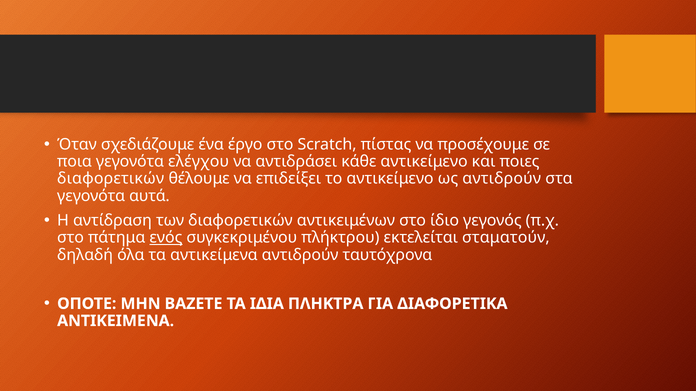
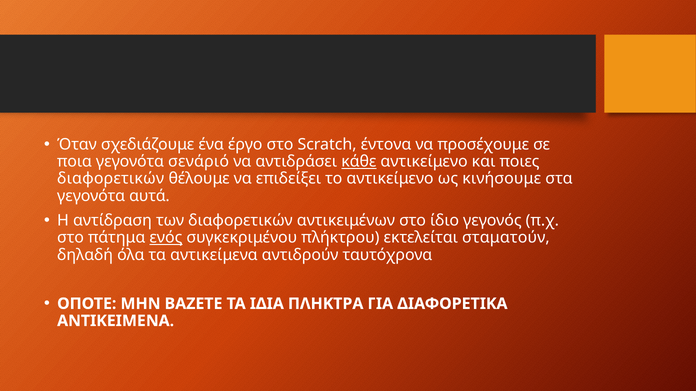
πίστας: πίστας -> έντονα (386, 145)
ελέγχου: ελέγχου -> σενάριό (199, 162)
κάθε underline: none -> present (359, 162)
ως αντιδρούν: αντιδρούν -> κινήσουμε (502, 179)
